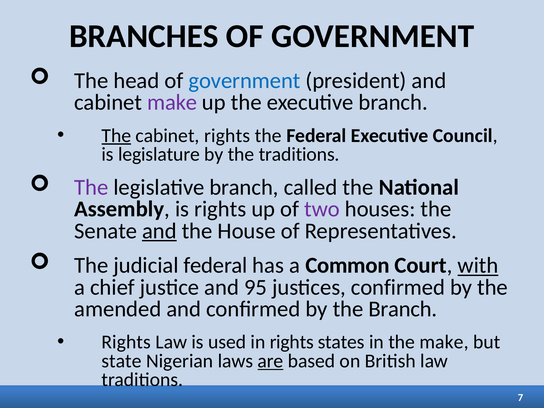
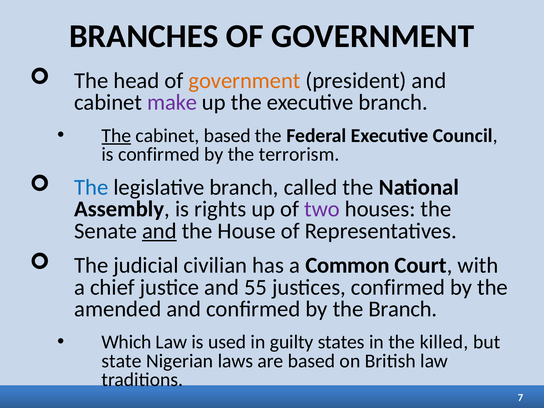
government colour: blue -> orange (244, 81)
cabinet rights: rights -> based (227, 136)
is legislature: legislature -> confirmed (159, 154)
the traditions: traditions -> terrorism (299, 154)
The colour: purple -> blue (91, 187)
judicial federal: federal -> civilian (215, 265)
with underline: present -> none (478, 265)
95: 95 -> 55 (255, 287)
Rights: Rights -> Which (126, 342)
in rights: rights -> guilty (292, 342)
the make: make -> killed (444, 342)
are underline: present -> none (270, 361)
